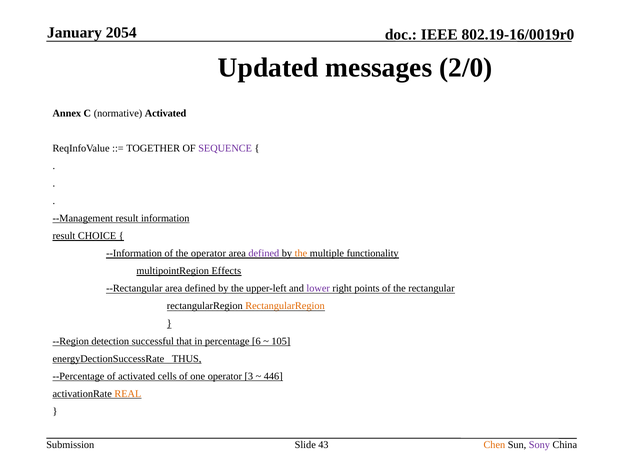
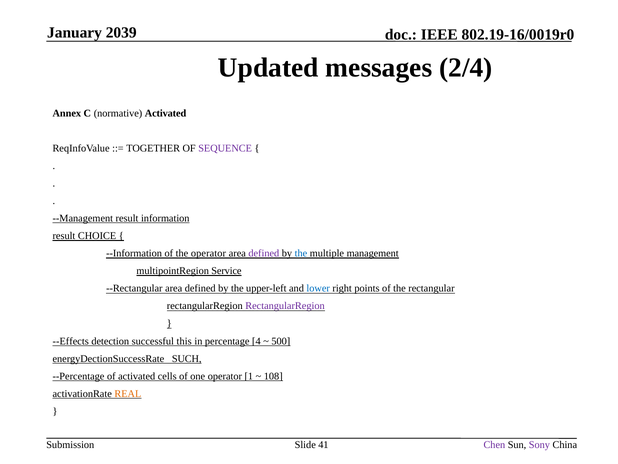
2054: 2054 -> 2039 (121, 33)
2/0: 2/0 -> 2/4 (466, 68)
the colour: orange -> blue (301, 253)
functionality: functionality -> management (373, 253)
Effects: Effects -> Service (226, 271)
lower colour: purple -> blue (318, 288)
RectangularRegion colour: orange -> purple (285, 306)
--Region: --Region -> --Effects (71, 341)
that: that -> this (184, 341)
6: 6 -> 4 (256, 341)
105: 105 -> 500 (281, 341)
THUS: THUS -> SUCH (187, 358)
3: 3 -> 1 (249, 376)
446: 446 -> 108 (273, 376)
43: 43 -> 41 (323, 445)
Chen colour: orange -> purple (494, 445)
